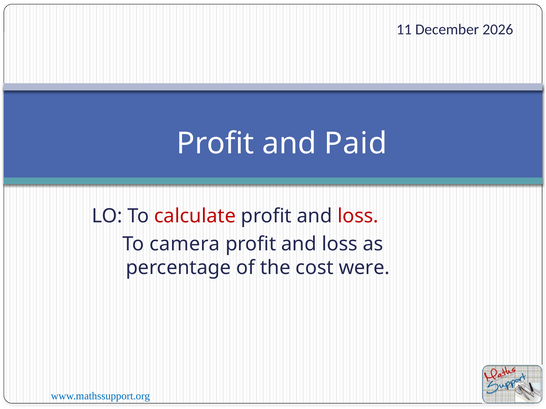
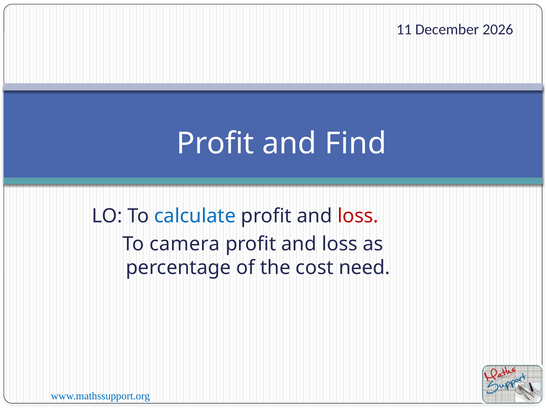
Paid: Paid -> Find (356, 144)
calculate colour: red -> blue (195, 216)
were: were -> need (364, 268)
